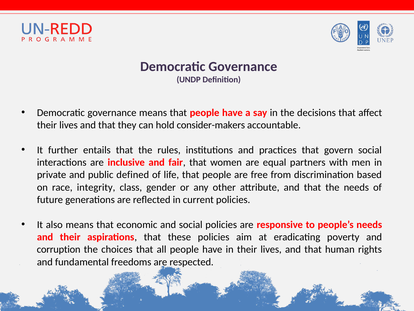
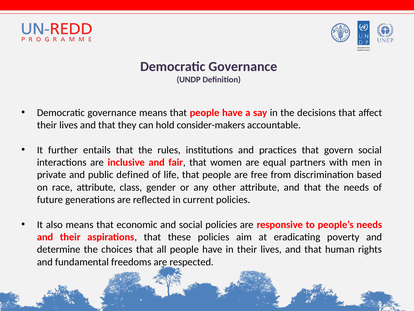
race integrity: integrity -> attribute (96, 187)
corruption: corruption -> determine (59, 249)
